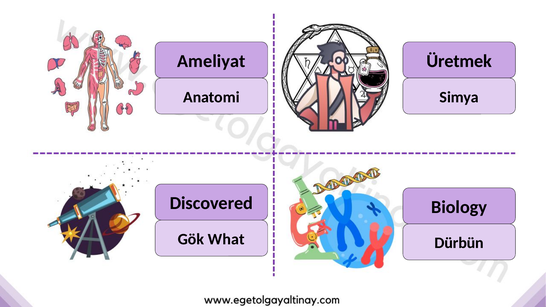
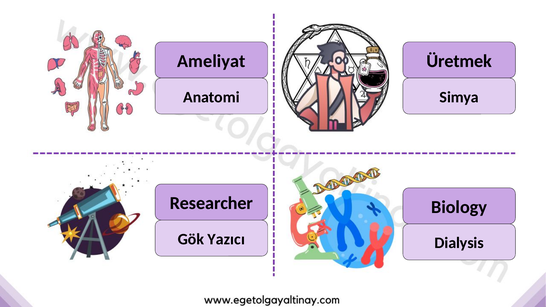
Discovered: Discovered -> Researcher (211, 203)
What: What -> Yazıcı (226, 239)
Dürbün: Dürbün -> Dialysis (459, 243)
